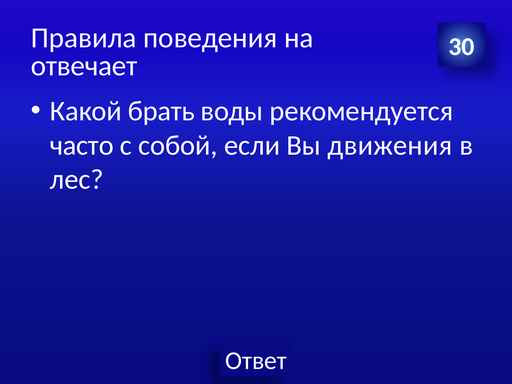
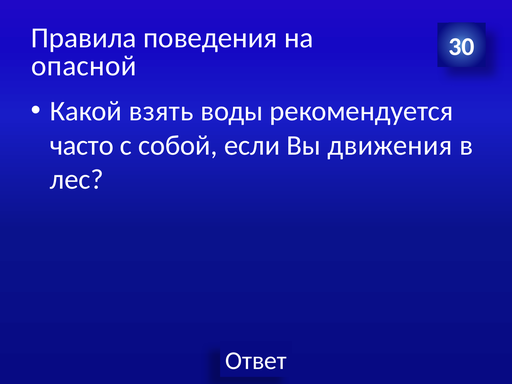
отвечает: отвечает -> опасной (84, 66)
брать: брать -> взять (161, 111)
